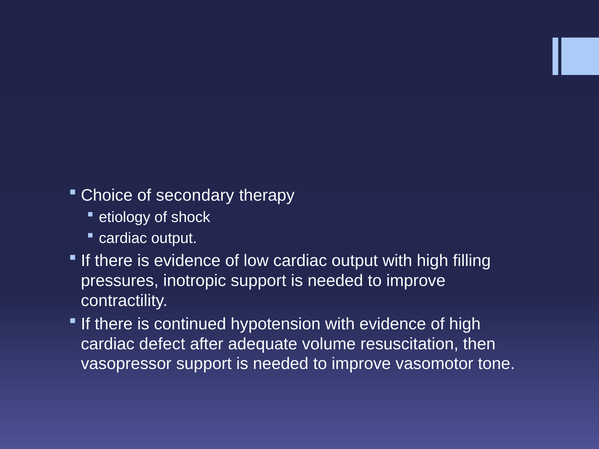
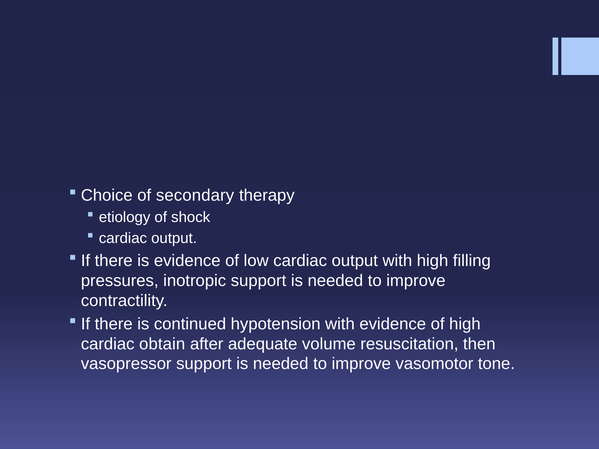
defect: defect -> obtain (162, 344)
